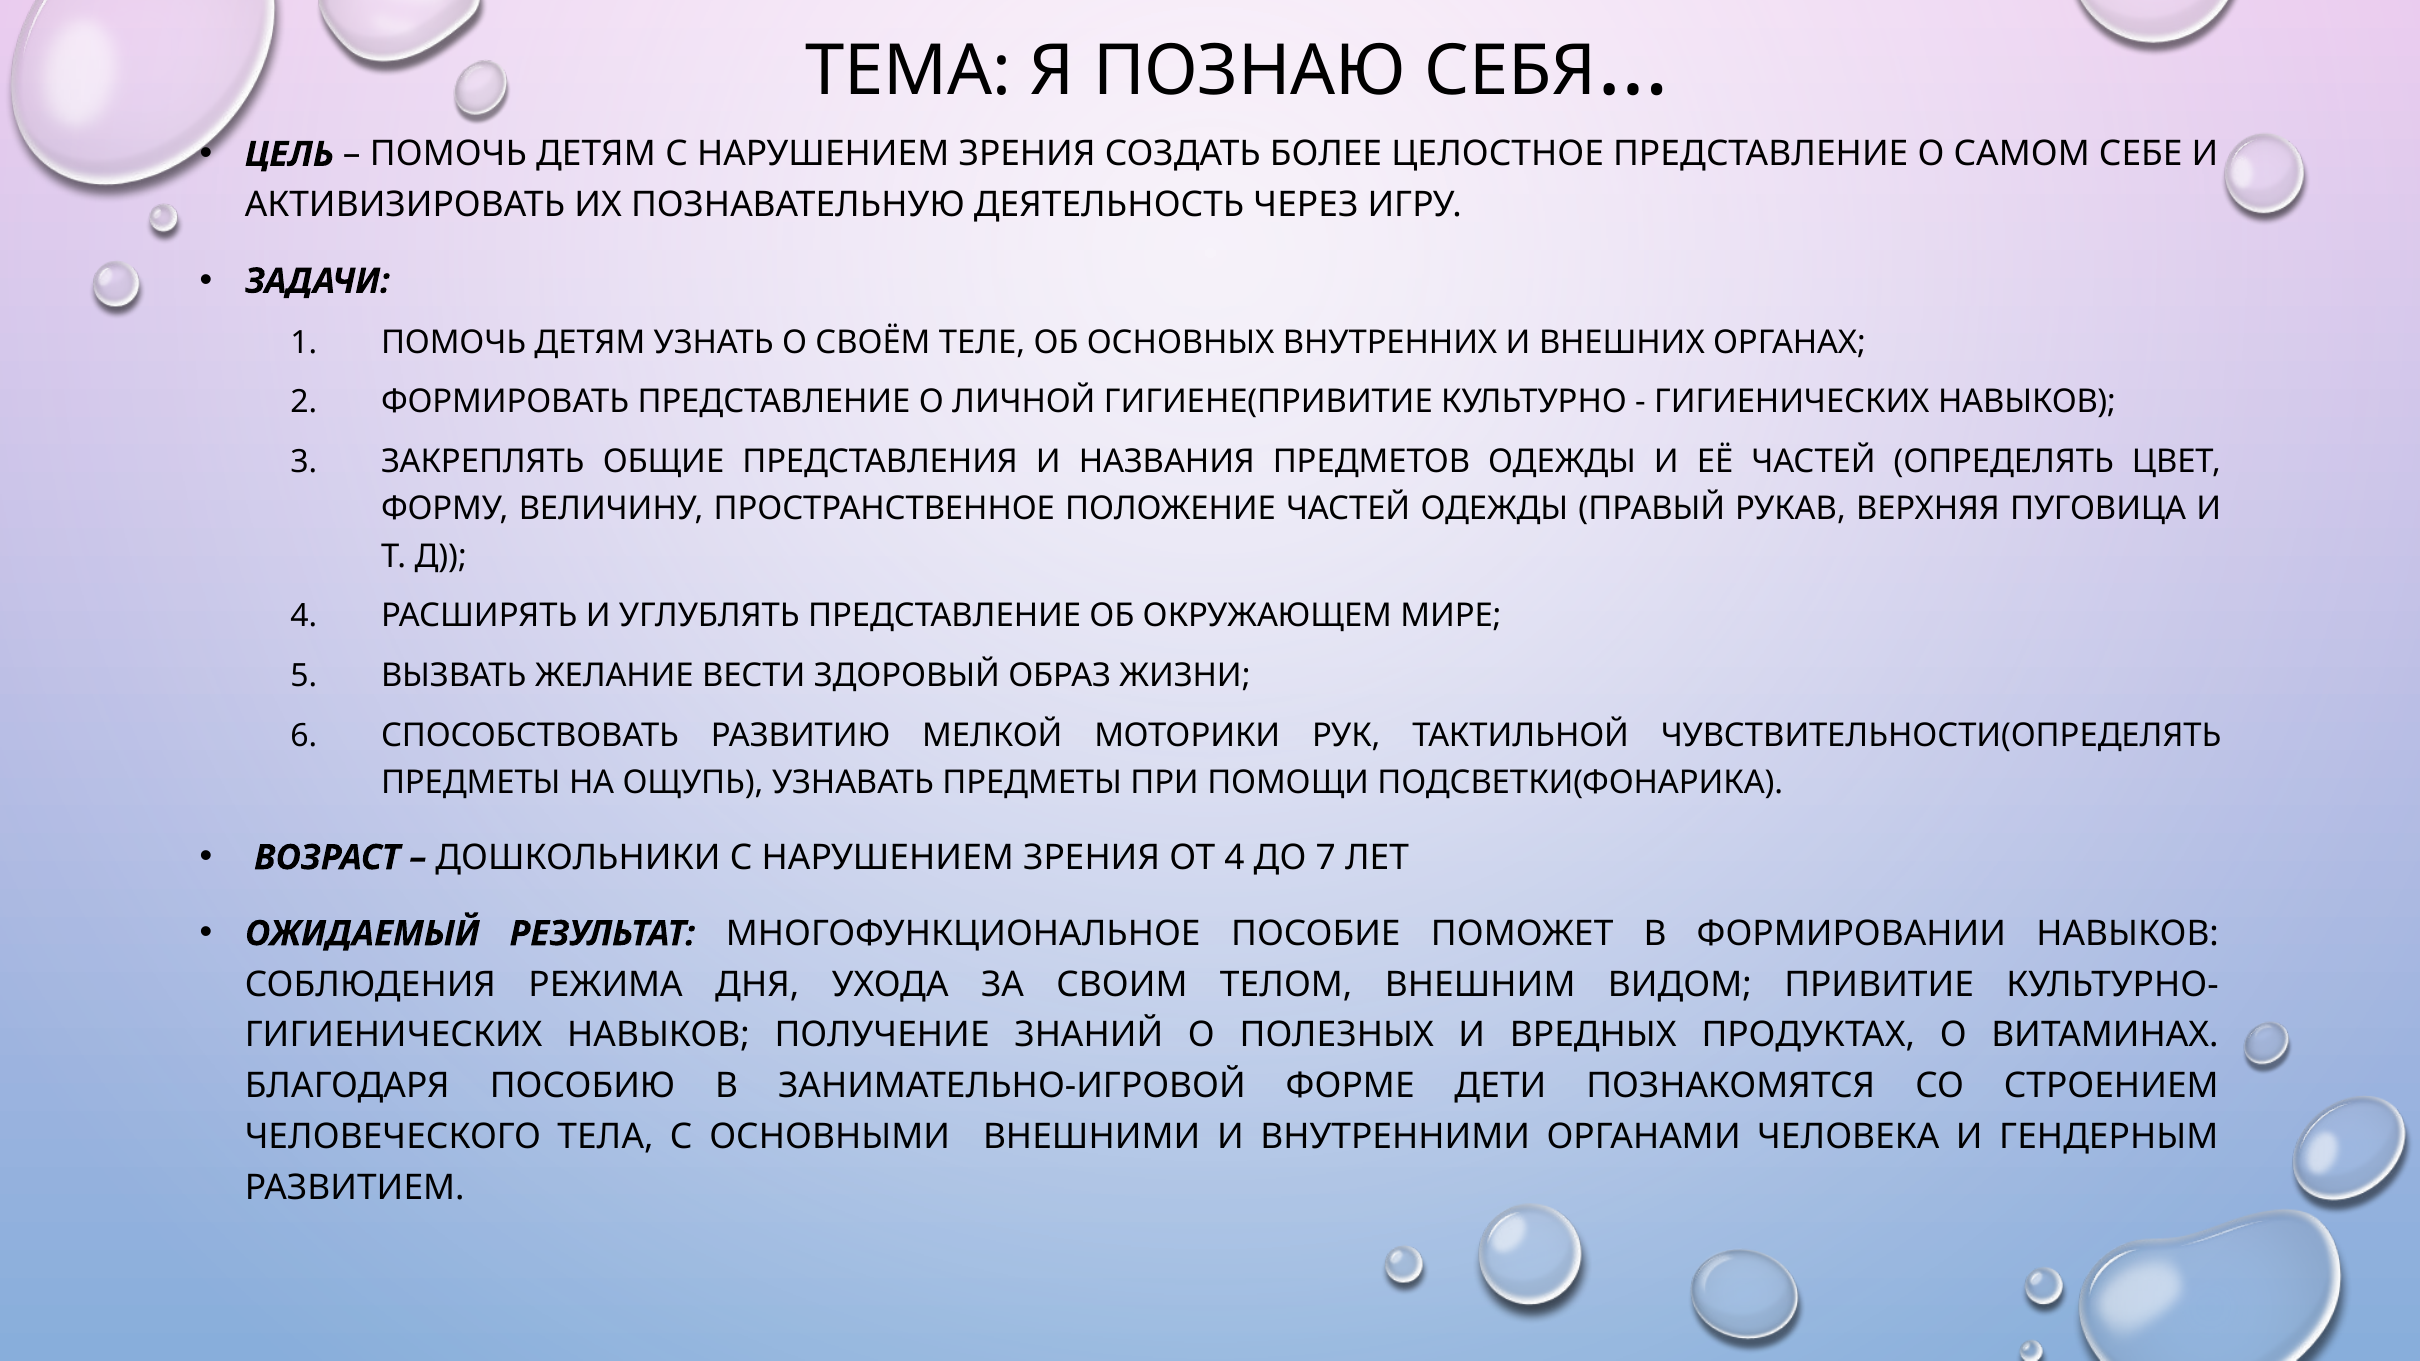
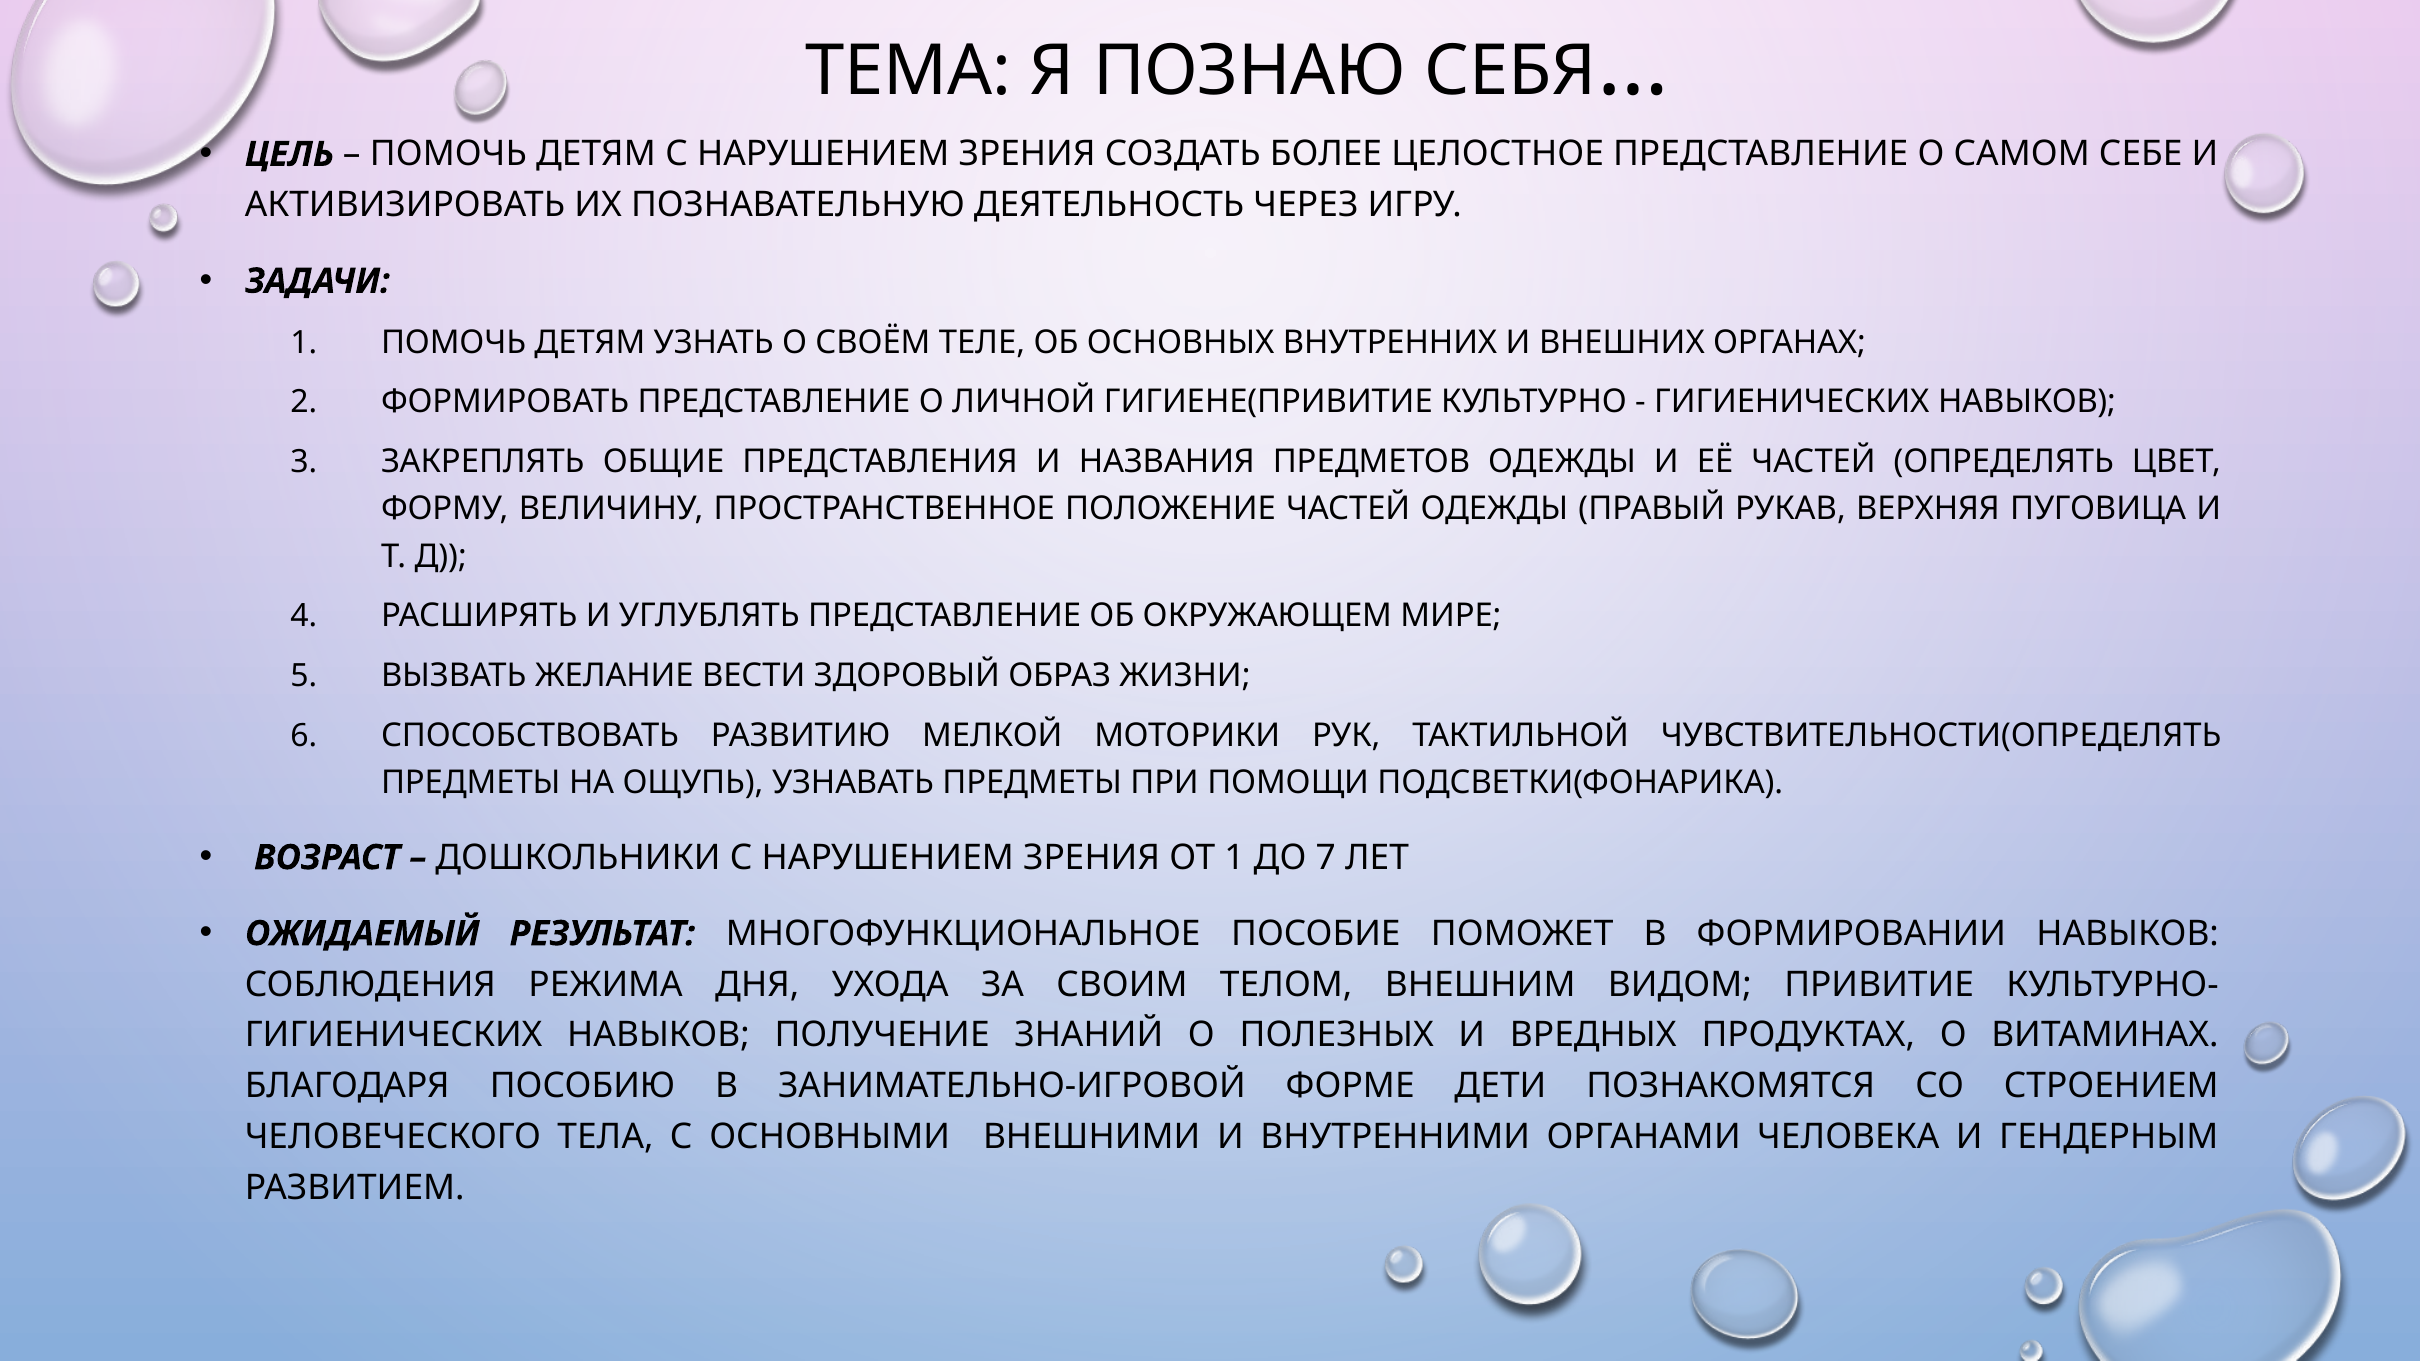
ОТ 4: 4 -> 1 (1234, 858)
